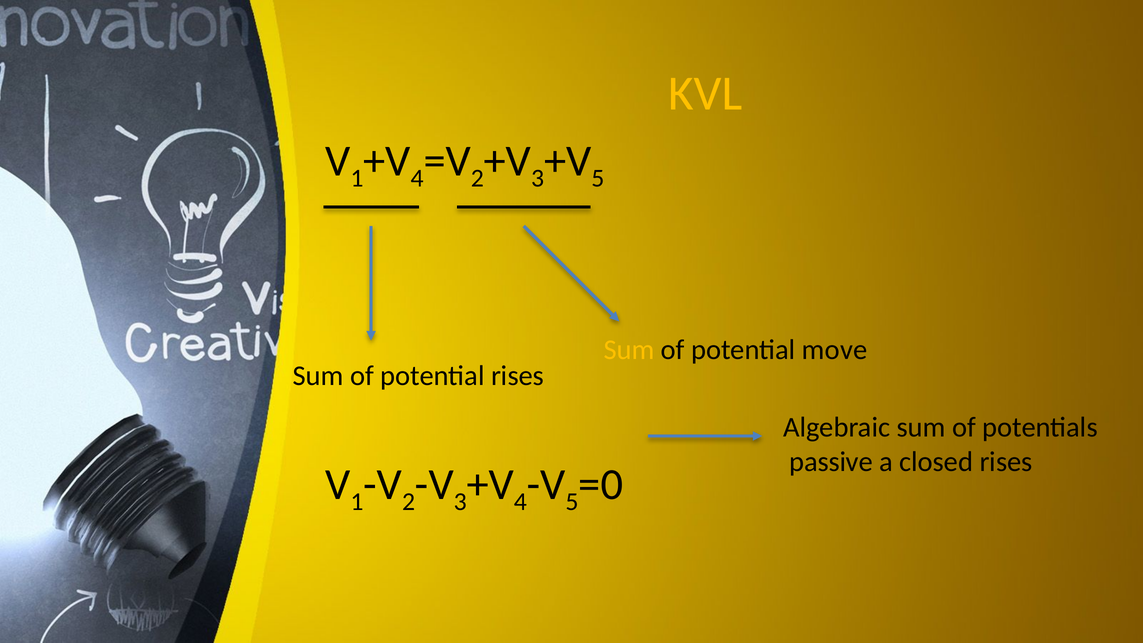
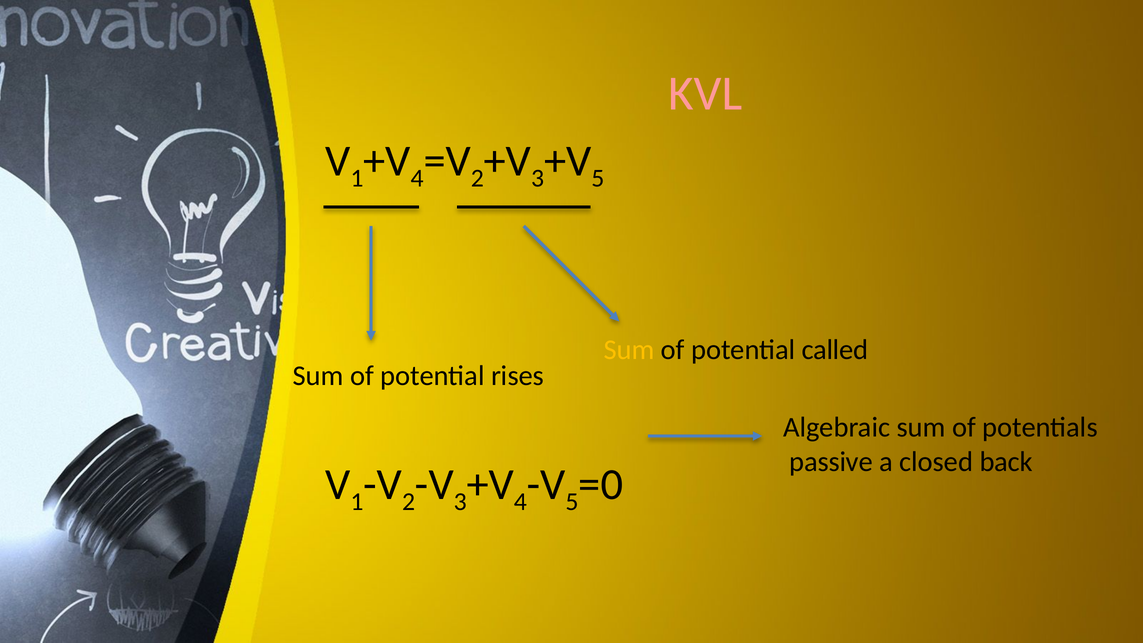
KVL colour: yellow -> pink (705, 93)
move: move -> called (835, 350)
closed rises: rises -> back (1006, 462)
